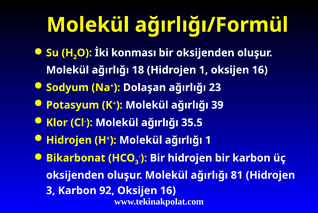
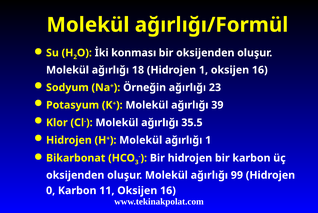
Dolaşan: Dolaşan -> Örneğin (145, 87)
81: 81 -> 99 (237, 175)
3: 3 -> 0 (51, 190)
92: 92 -> 11 (107, 190)
